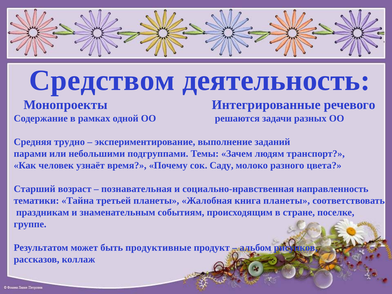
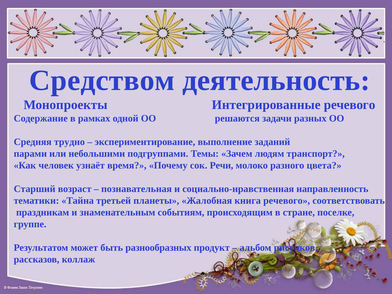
Саду: Саду -> Речи (222, 165)
книга планеты: планеты -> речевого (287, 201)
продуктивные: продуктивные -> разнообразных (158, 248)
